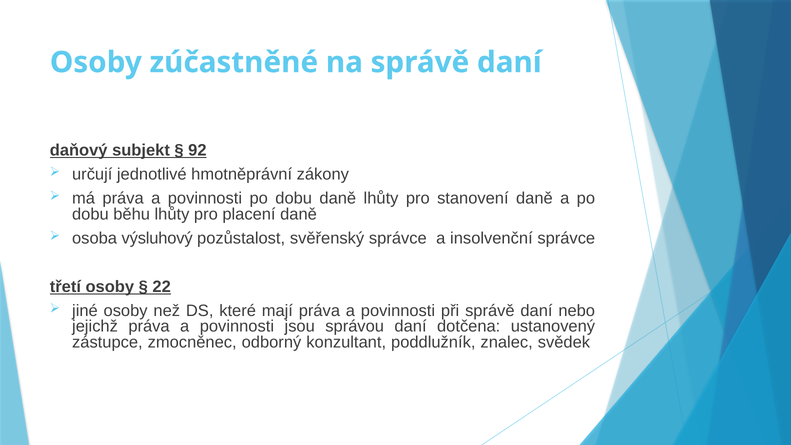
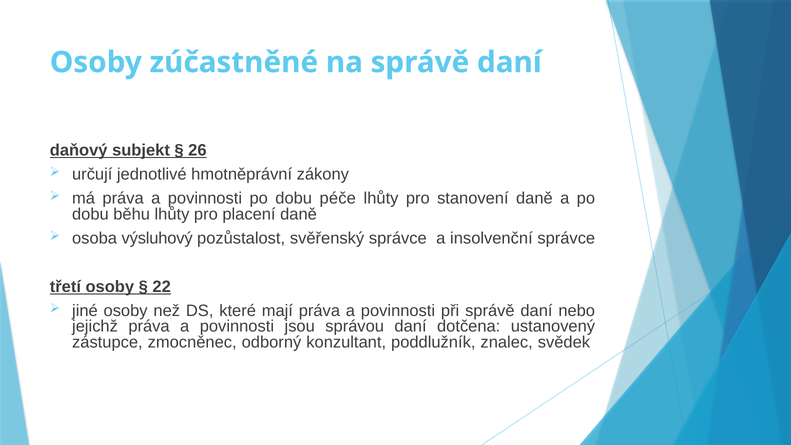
92: 92 -> 26 (197, 150)
dobu daně: daně -> péče (338, 199)
